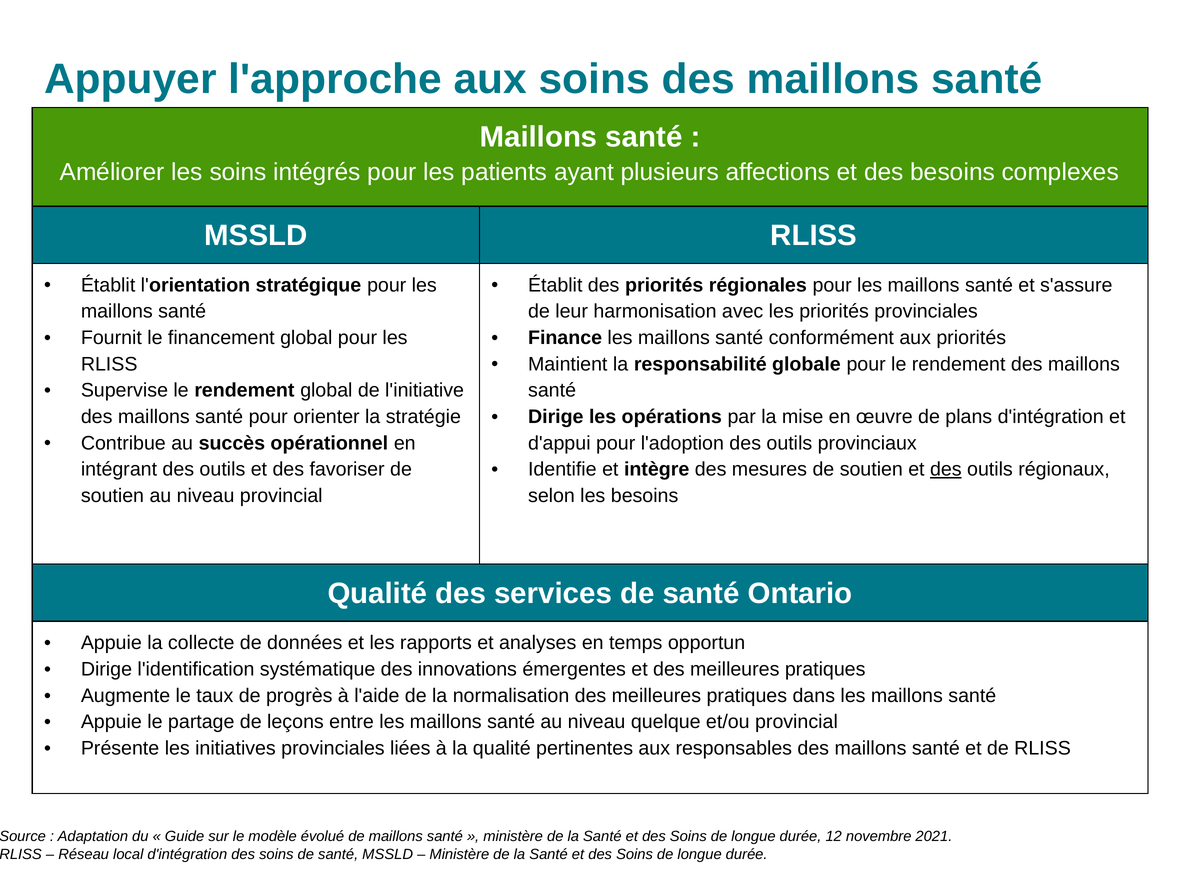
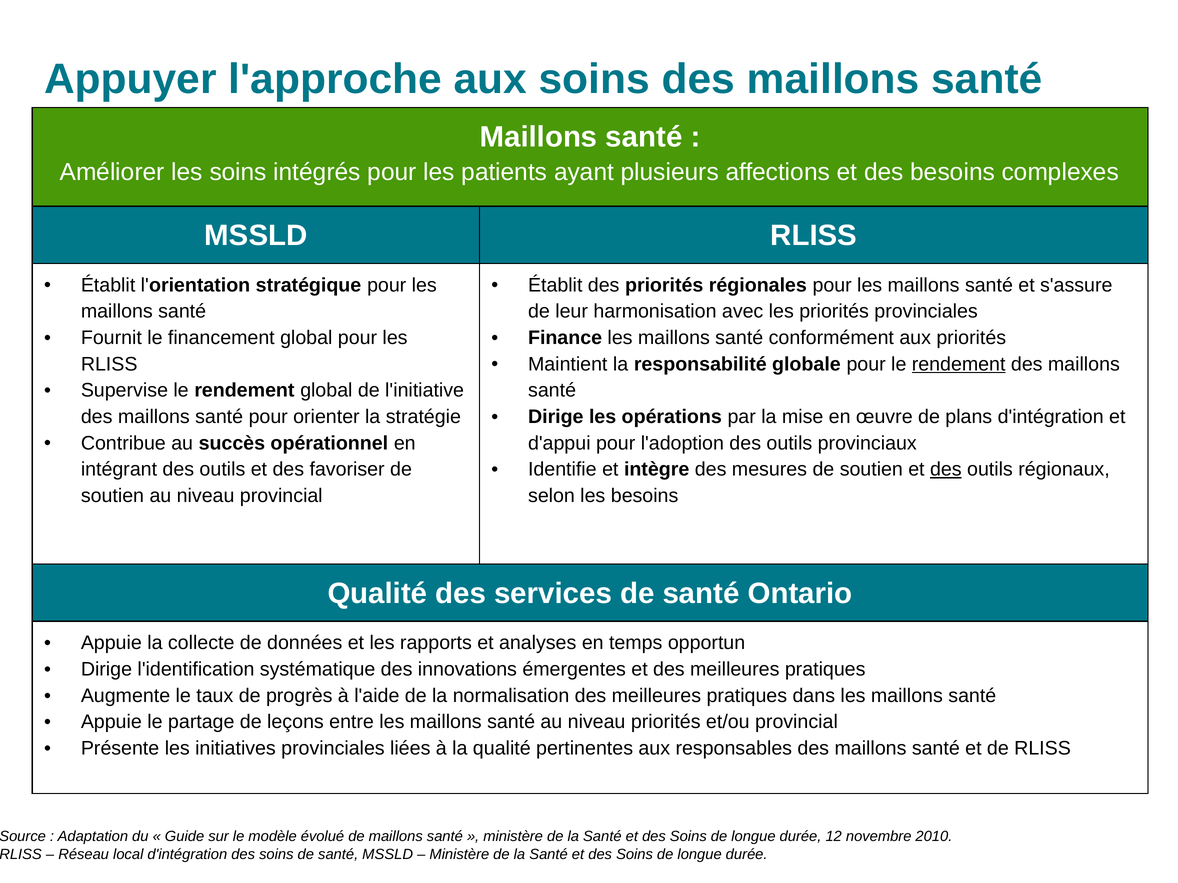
rendement underline: none -> present (959, 364)
niveau quelque: quelque -> priorités (666, 722)
2021: 2021 -> 2010 (934, 837)
